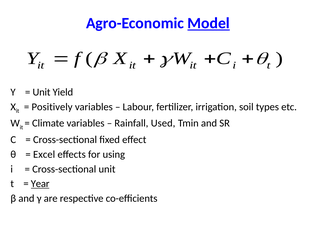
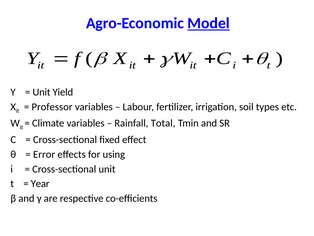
Positively: Positively -> Professor (52, 107)
Used: Used -> Total (163, 123)
Excel: Excel -> Error (44, 154)
Year underline: present -> none (40, 183)
